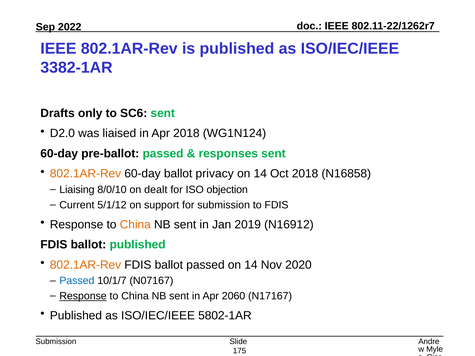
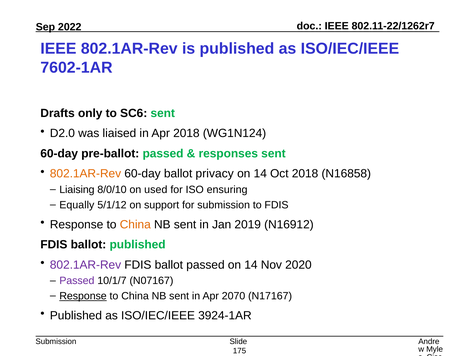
3382-1AR: 3382-1AR -> 7602-1AR (76, 68)
dealt: dealt -> used (156, 190)
objection: objection -> ensuring (227, 190)
Current: Current -> Equally (77, 205)
802.1AR-Rev colour: orange -> purple (86, 265)
Passed colour: blue -> purple (77, 281)
2060: 2060 -> 2070 (234, 296)
5802-1AR: 5802-1AR -> 3924-1AR (225, 316)
